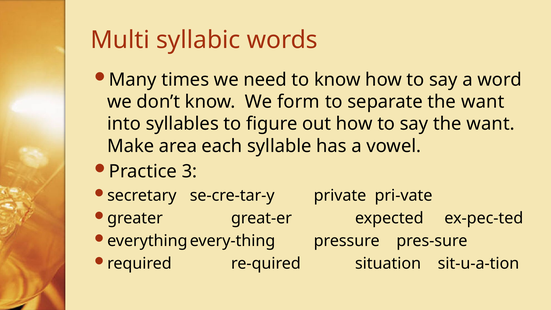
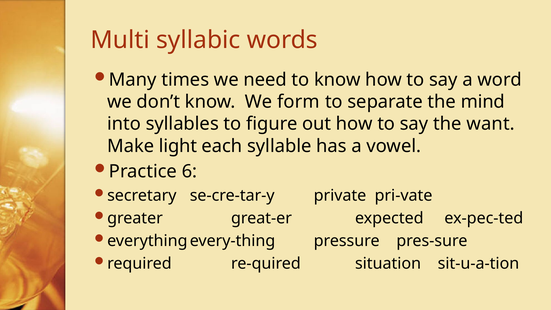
separate the want: want -> mind (483, 102)
area: area -> light (178, 146)
3: 3 -> 6 (189, 171)
